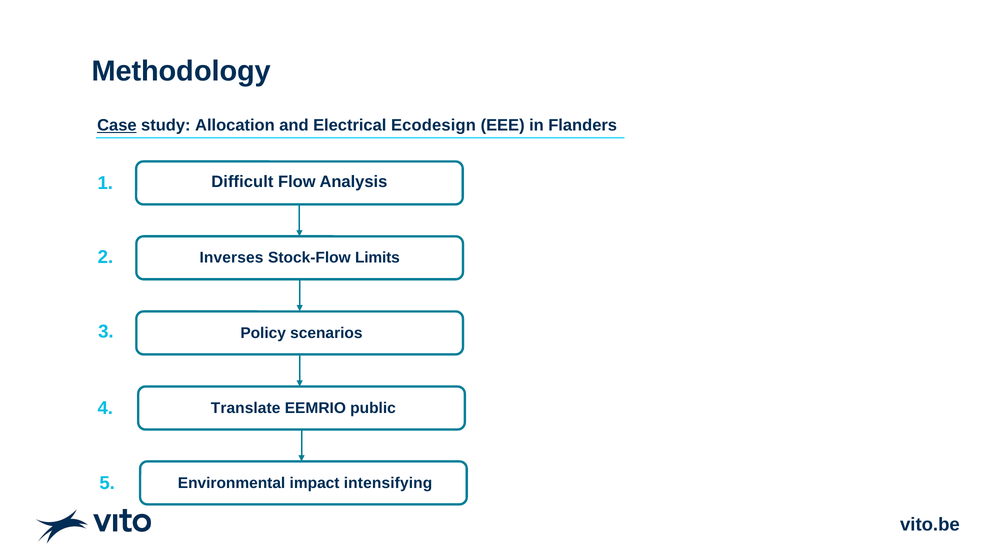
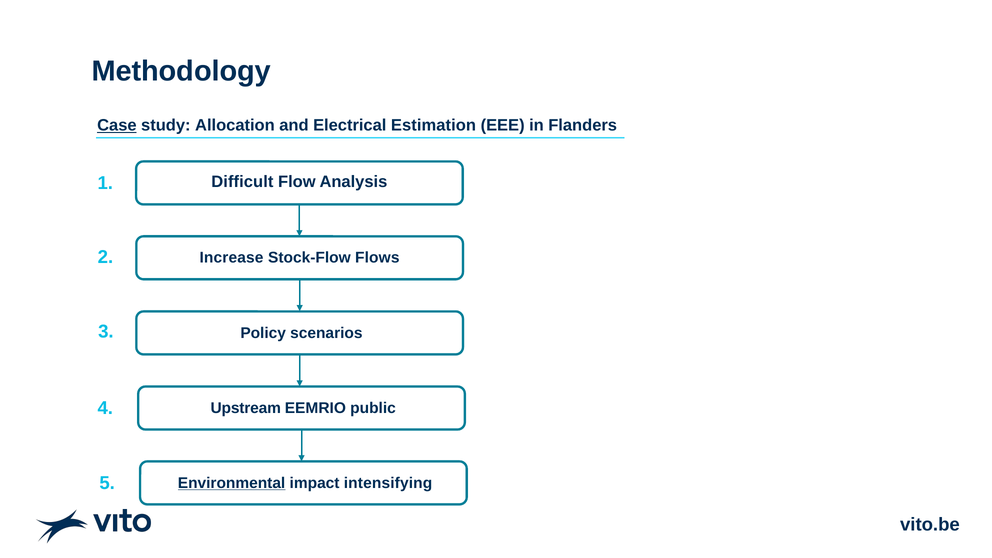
Ecodesign: Ecodesign -> Estimation (434, 125)
Inverses: Inverses -> Increase (231, 257)
Limits: Limits -> Flows (377, 257)
Translate: Translate -> Upstream (246, 408)
Environmental underline: none -> present (232, 483)
